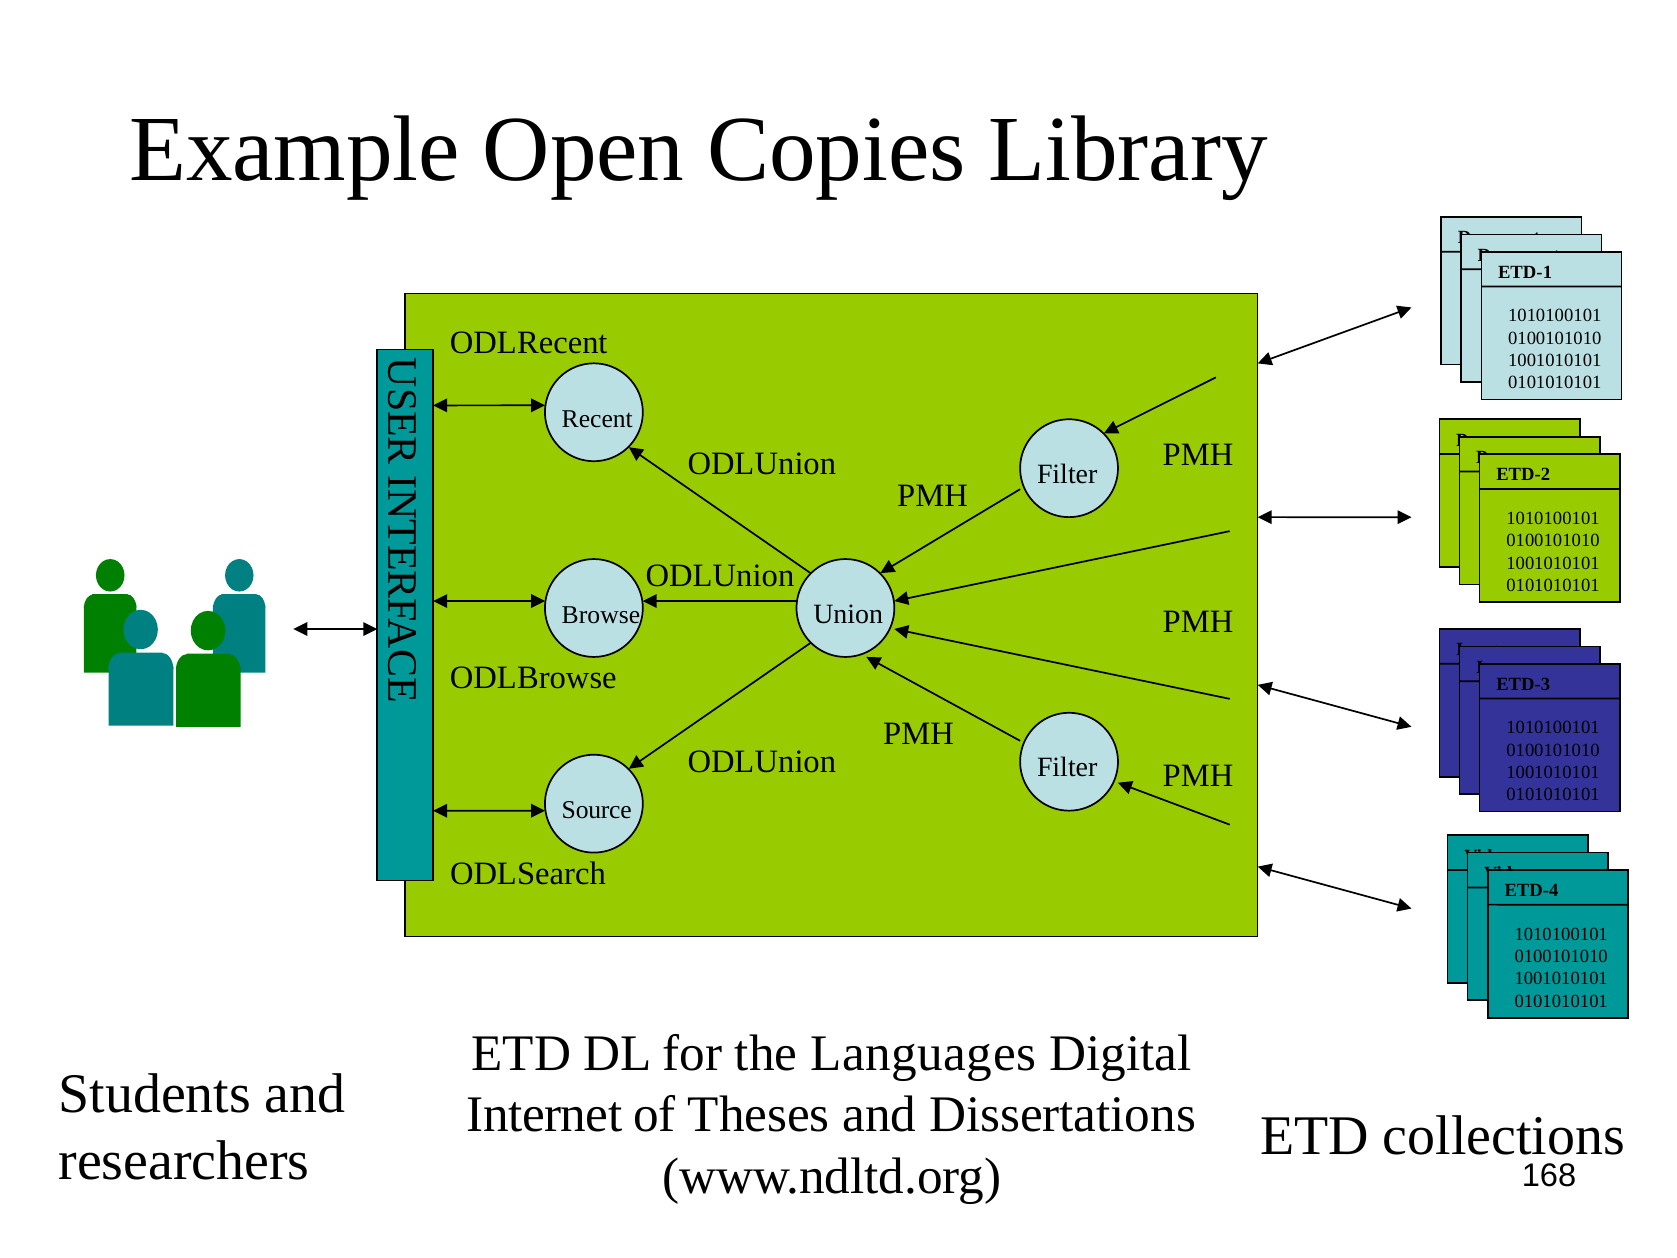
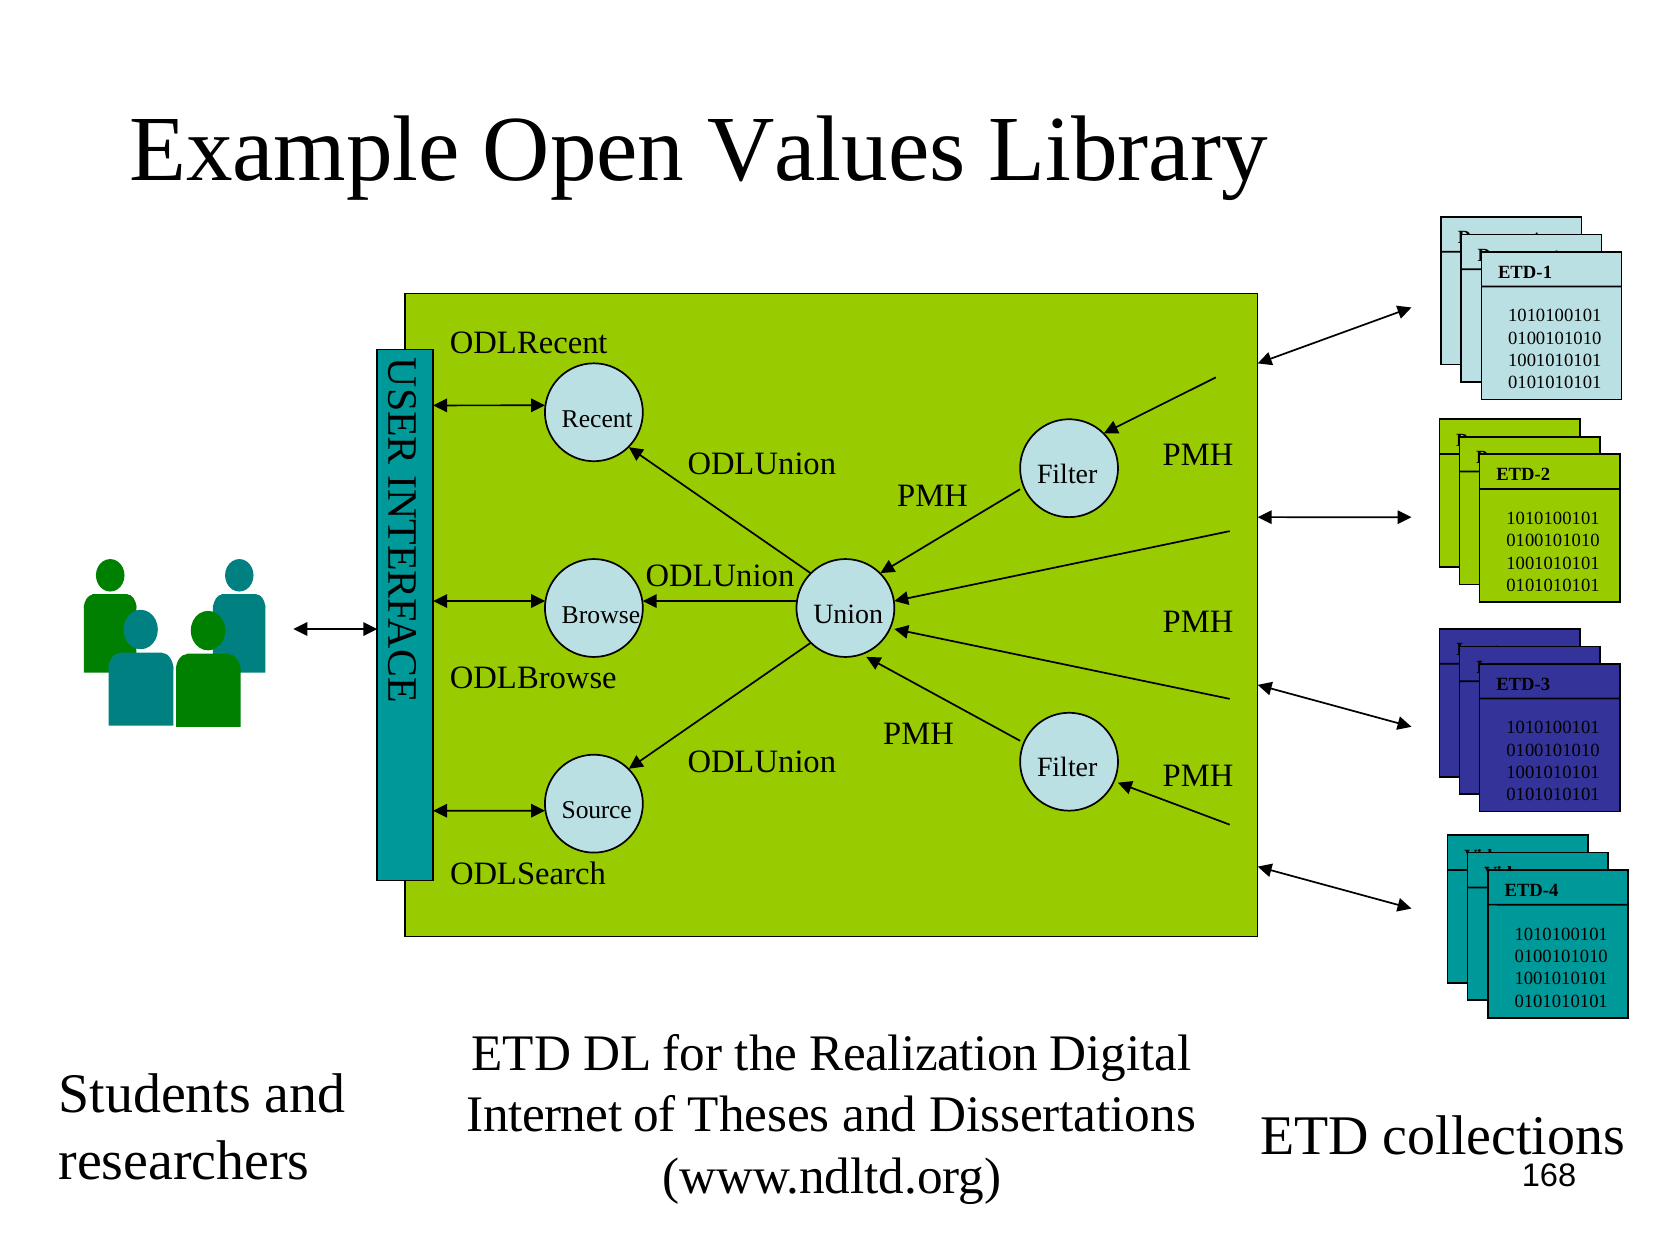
Copies: Copies -> Values (837, 150)
Languages: Languages -> Realization (924, 1053)
